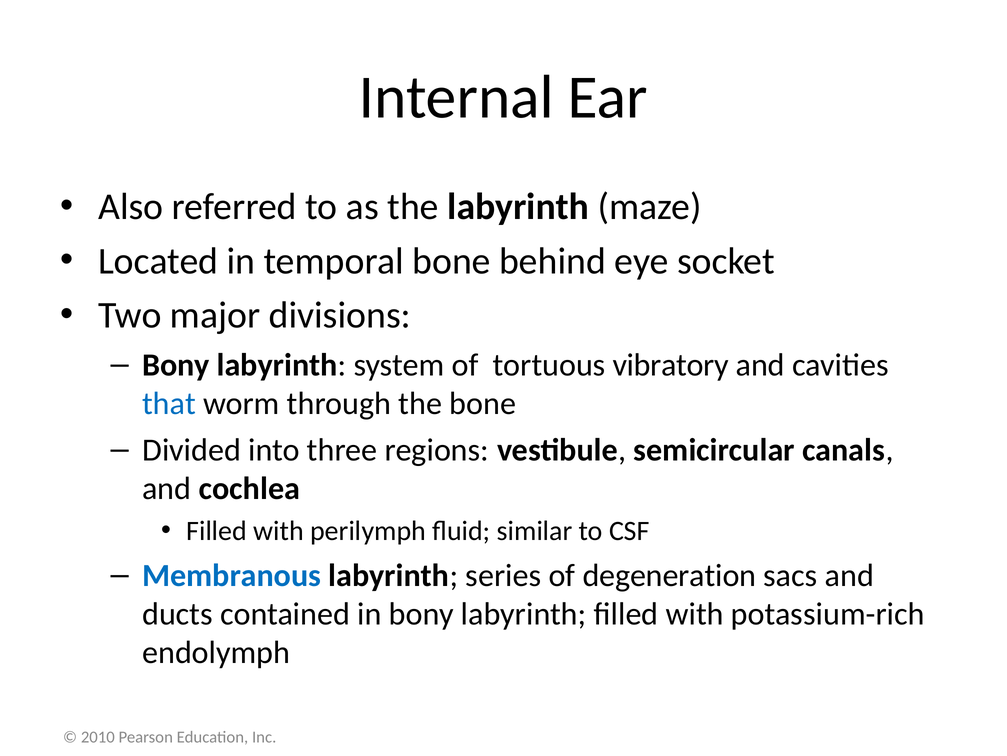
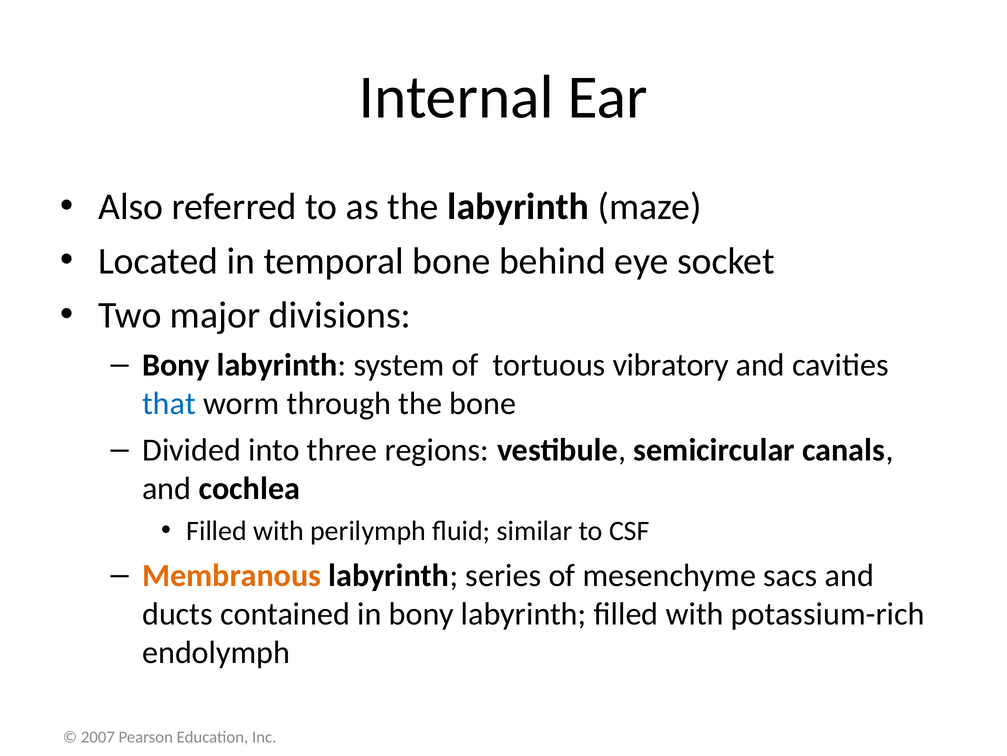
Membranous colour: blue -> orange (232, 575)
degeneration: degeneration -> mesenchyme (669, 575)
2010: 2010 -> 2007 (98, 736)
